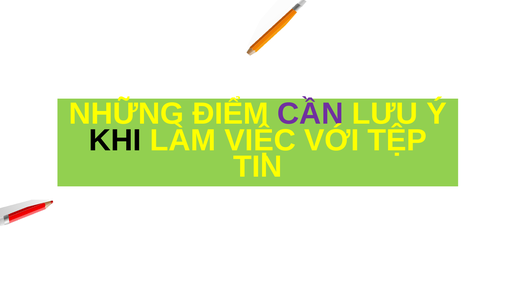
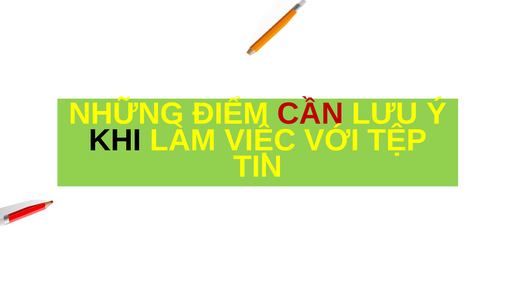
CẦN colour: purple -> red (310, 114)
